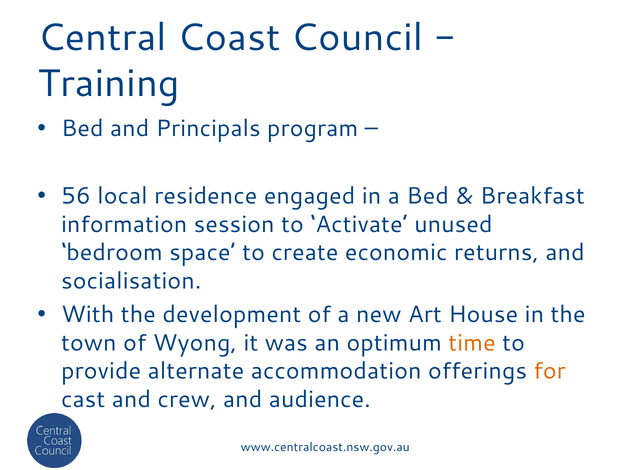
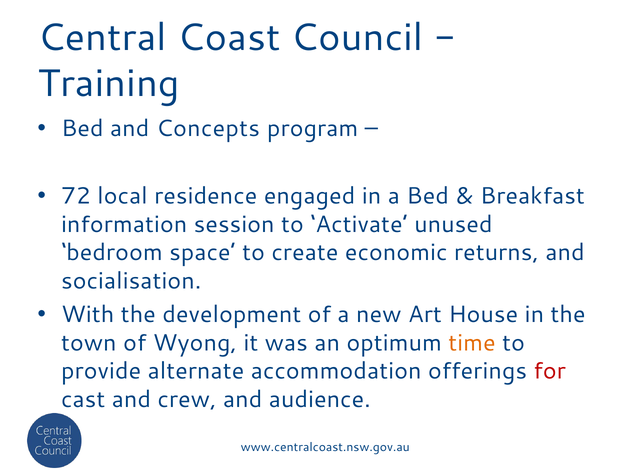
Principals: Principals -> Concepts (208, 128)
56: 56 -> 72 (76, 196)
for colour: orange -> red (550, 371)
